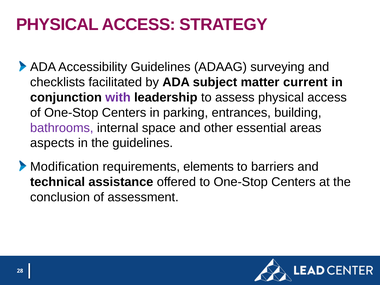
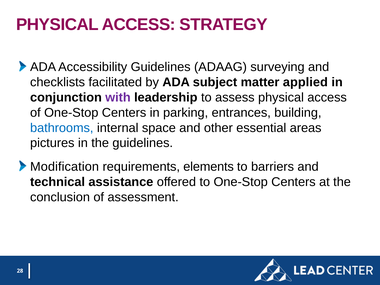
current: current -> applied (305, 82)
bathrooms colour: purple -> blue (62, 128)
aspects: aspects -> pictures (52, 143)
